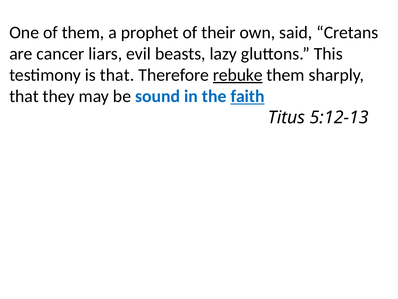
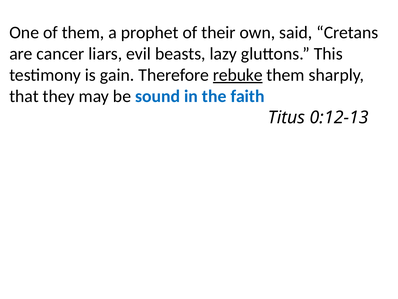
is that: that -> gain (117, 75)
faith underline: present -> none (248, 96)
5:12-13: 5:12-13 -> 0:12-13 (339, 117)
